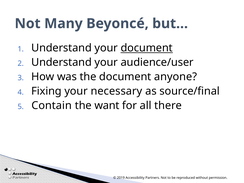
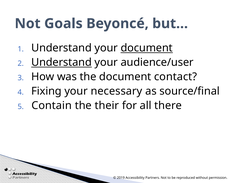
Many: Many -> Goals (63, 24)
Understand underline: none -> present (62, 62)
anyone: anyone -> contact (176, 77)
want: want -> their (107, 105)
